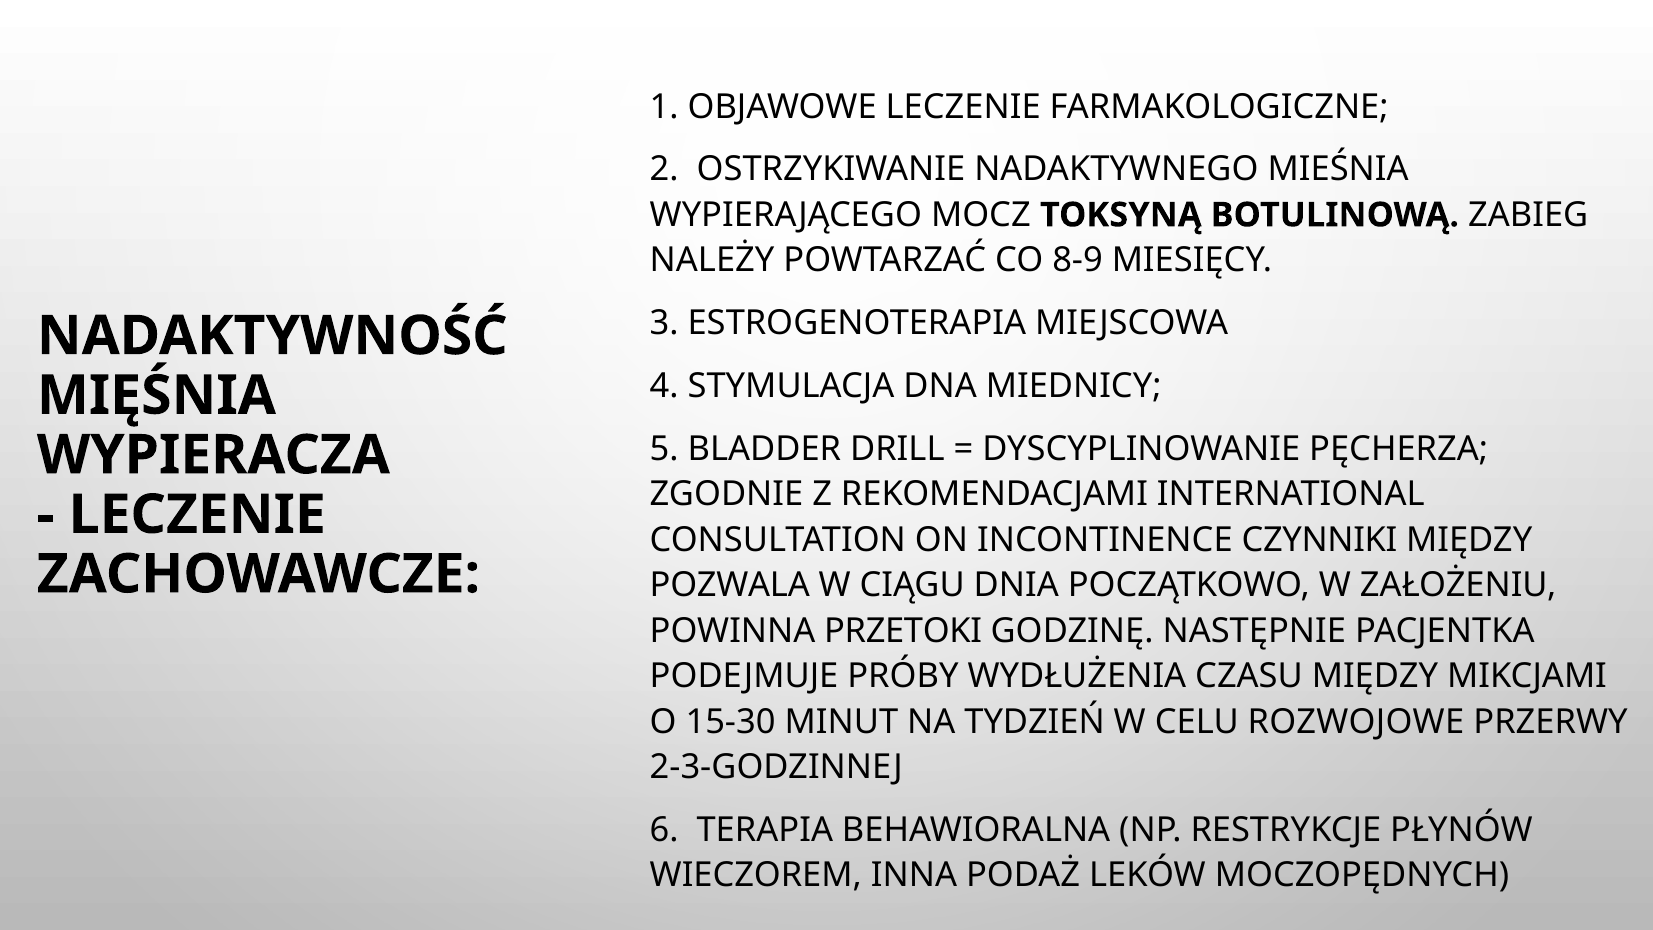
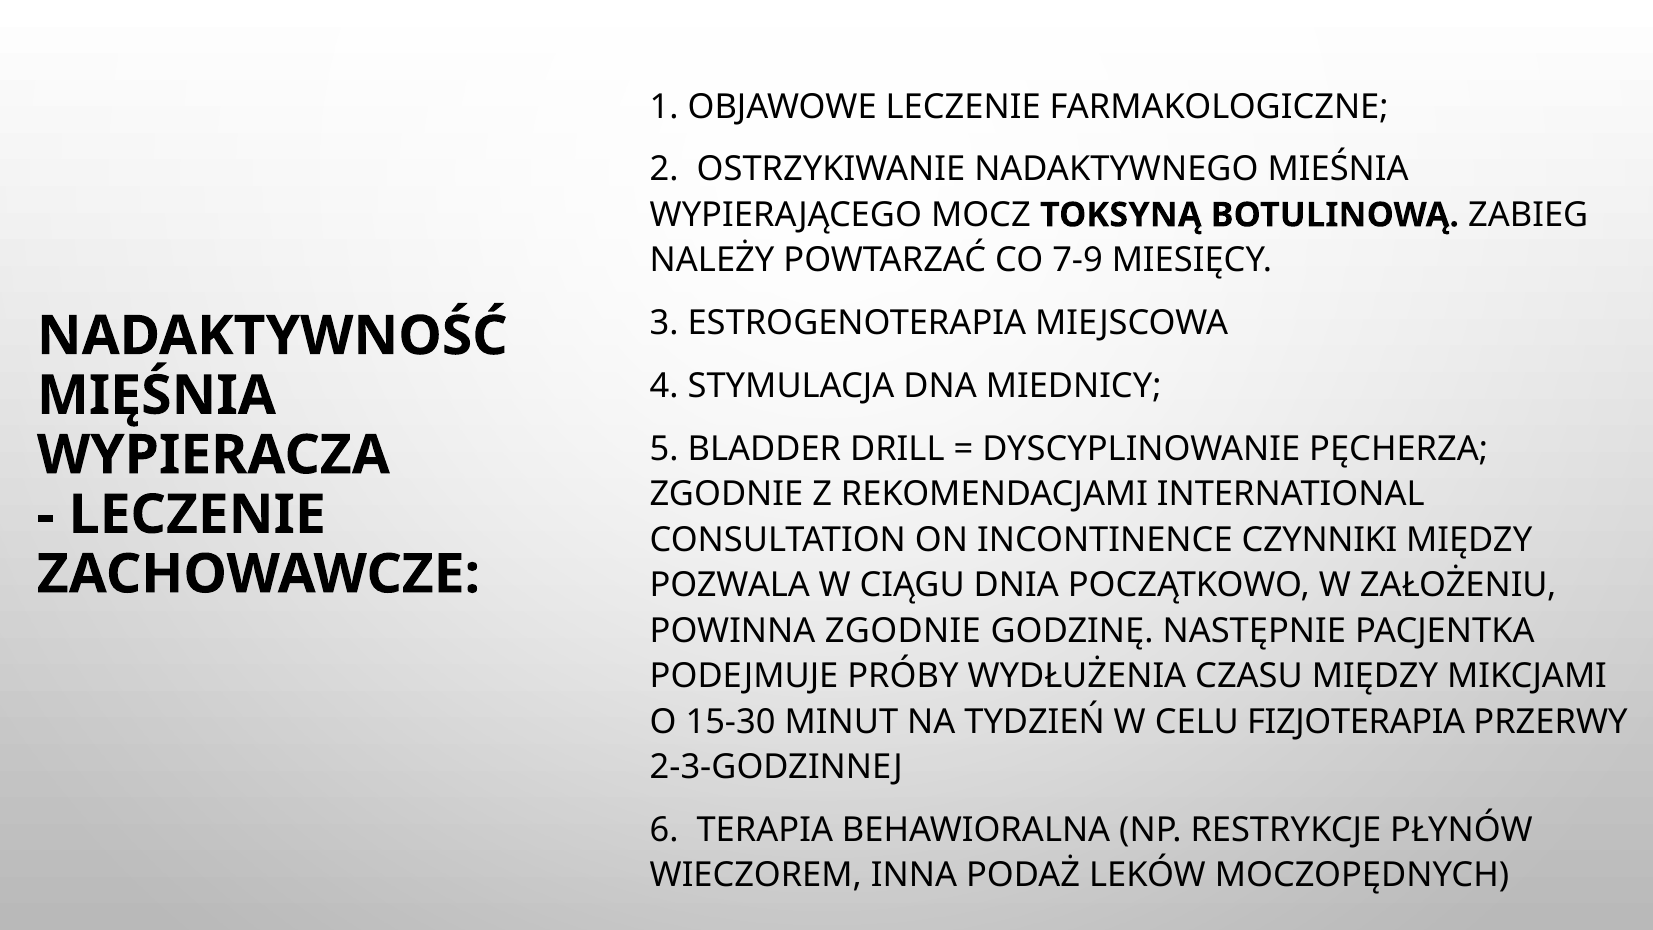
8-9: 8-9 -> 7-9 (1078, 260)
POWINNA PRZETOKI: PRZETOKI -> ZGODNIE (903, 631)
ROZWOJOWE: ROZWOJOWE -> FIZJOTERAPIA (1356, 722)
